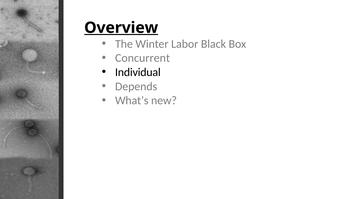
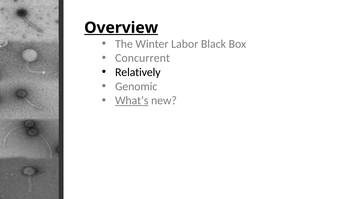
Individual: Individual -> Relatively (138, 72)
Depends: Depends -> Genomic (136, 86)
What’s underline: none -> present (132, 100)
